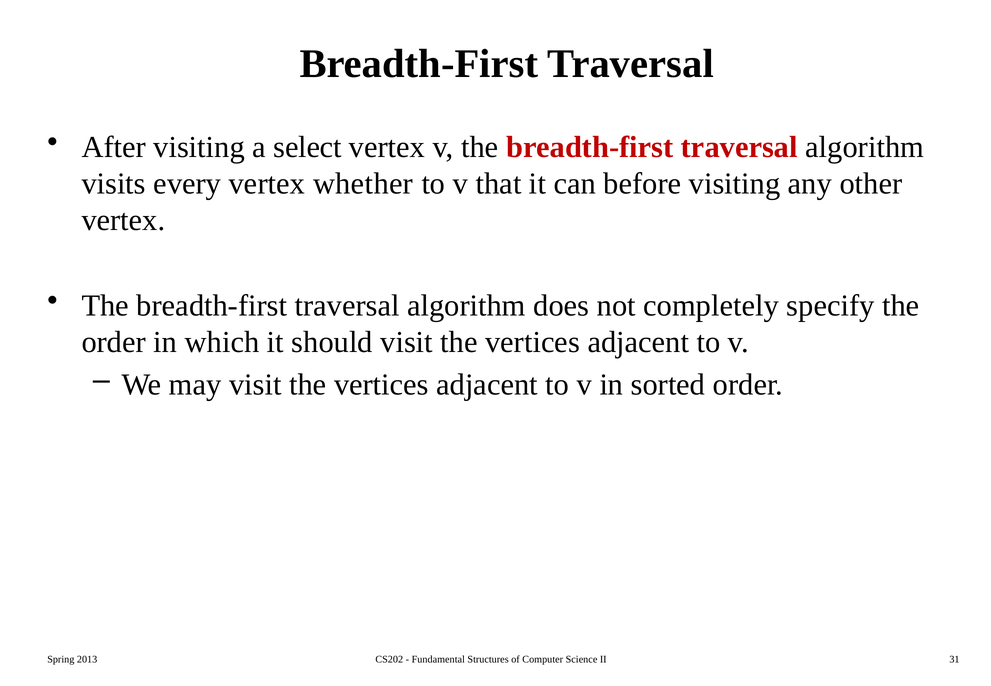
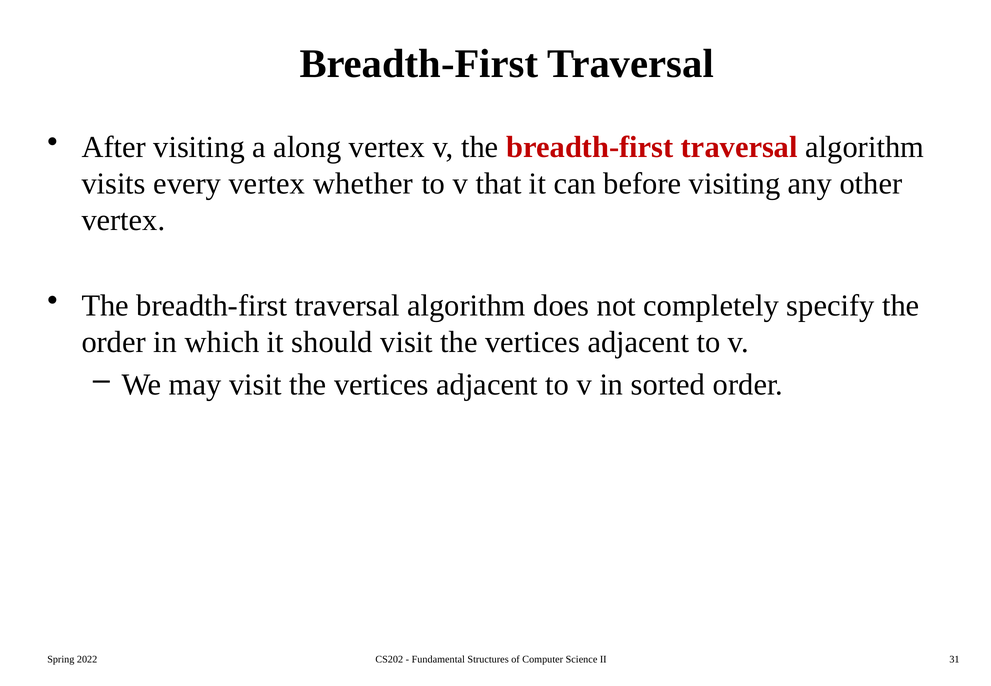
select: select -> along (307, 147)
2013: 2013 -> 2022 (87, 659)
